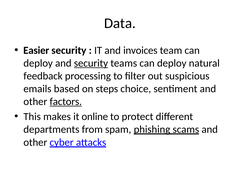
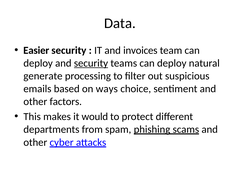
feedback: feedback -> generate (43, 76)
steps: steps -> ways (107, 89)
factors underline: present -> none (66, 102)
online: online -> would (95, 116)
